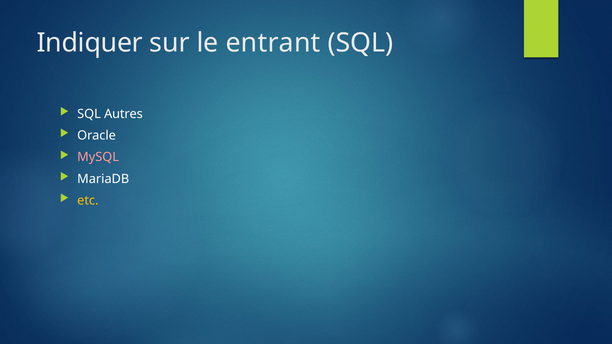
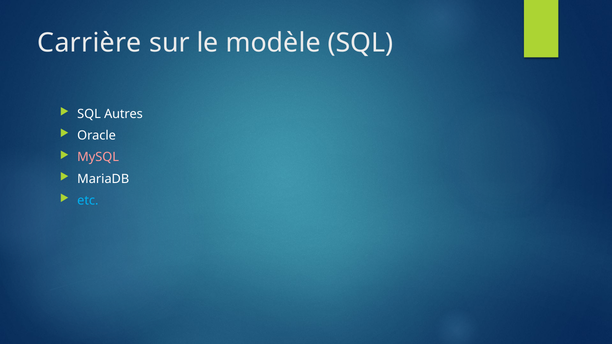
Indiquer: Indiquer -> Carrière (90, 43)
entrant: entrant -> modèle (273, 43)
etc colour: yellow -> light blue (88, 201)
